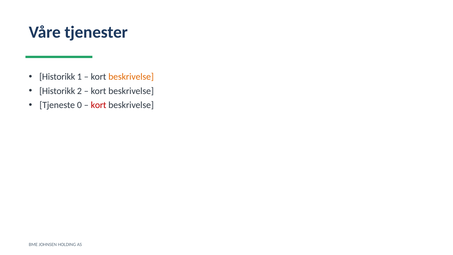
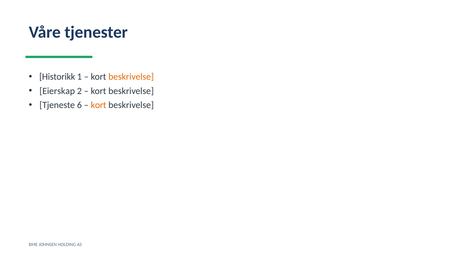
Historikk: Historikk -> Eierskap (57, 91)
0: 0 -> 6 (79, 105)
kort colour: red -> orange (99, 105)
